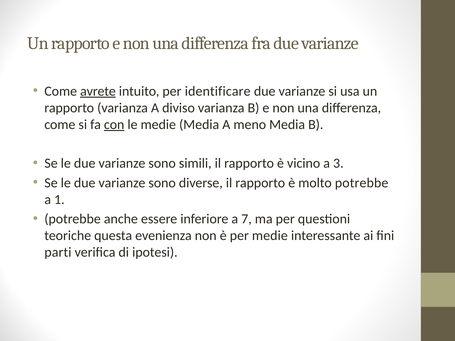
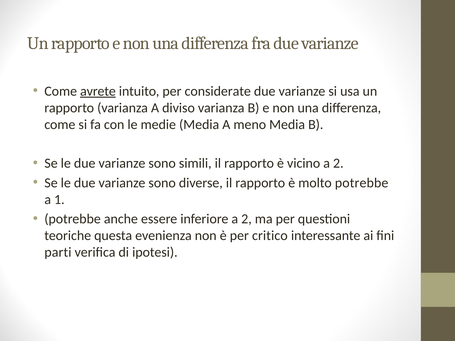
identificare: identificare -> considerate (218, 91)
con underline: present -> none (114, 125)
vicino a 3: 3 -> 2 (338, 163)
inferiore a 7: 7 -> 2 (247, 219)
per medie: medie -> critico (270, 236)
